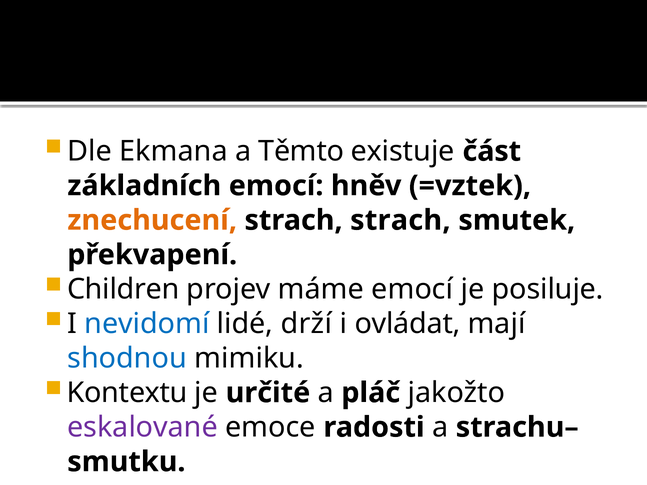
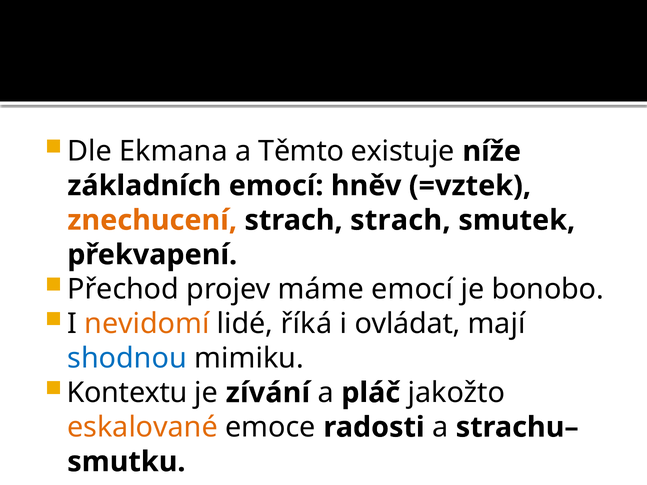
část: část -> níže (492, 151)
Children: Children -> Přechod (123, 289)
posiluje: posiluje -> bonobo (548, 289)
nevidomí colour: blue -> orange (147, 324)
drží: drží -> říká (306, 324)
určité: určité -> zívání (268, 393)
eskalované colour: purple -> orange (143, 427)
